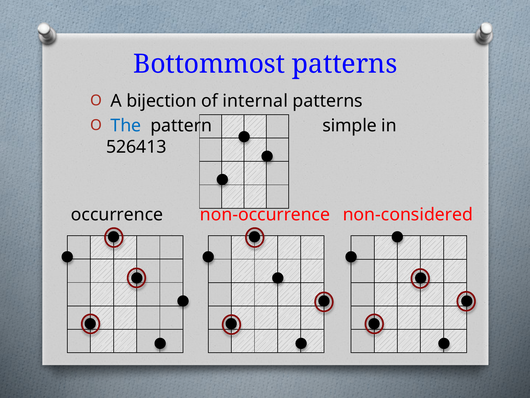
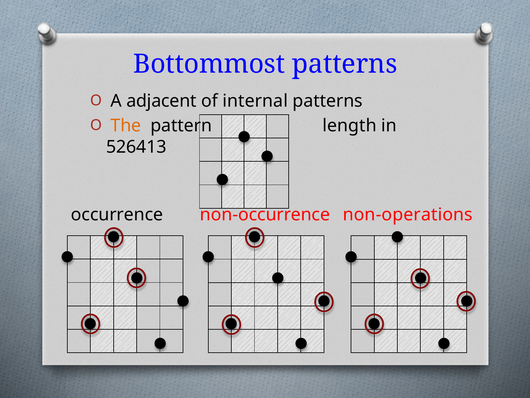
bijection: bijection -> adjacent (162, 101)
The colour: blue -> orange (126, 126)
simple: simple -> length (350, 126)
non-considered: non-considered -> non-operations (408, 214)
